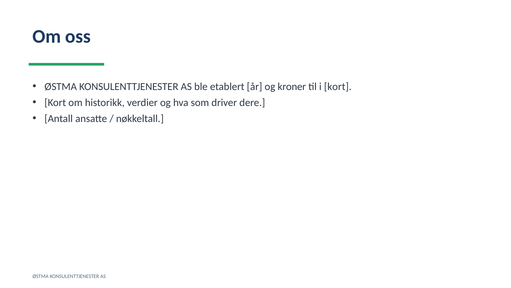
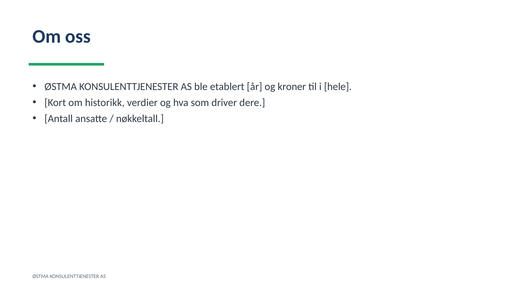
i kort: kort -> hele (338, 87)
